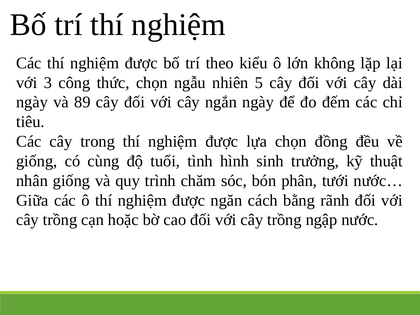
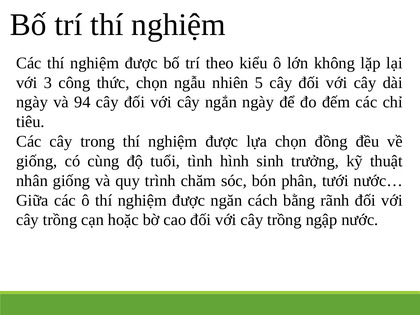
89: 89 -> 94 (82, 102)
